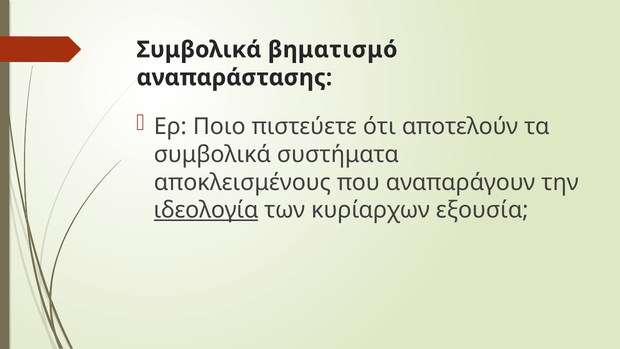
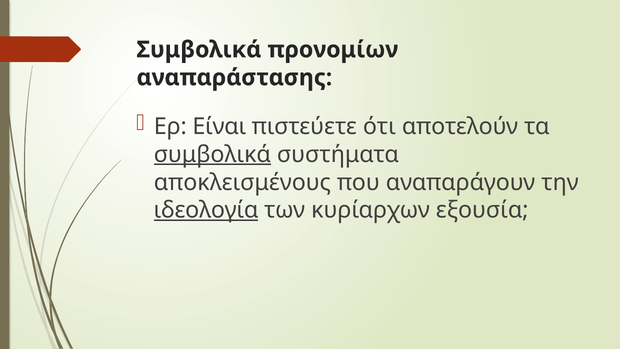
βηματισμό: βηματισμό -> προνομίων (333, 50)
Ποιο: Ποιο -> Είναι (219, 126)
συμβολικά underline: none -> present (212, 154)
